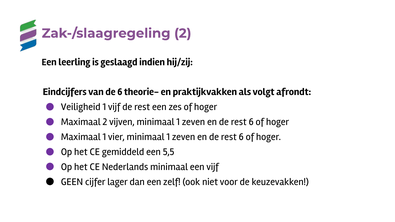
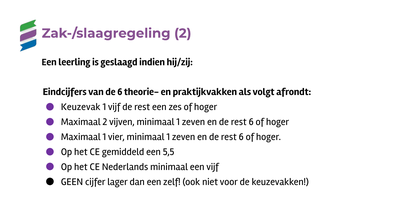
Veiligheid: Veiligheid -> Keuzevak (81, 107)
